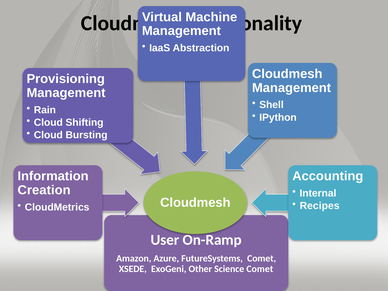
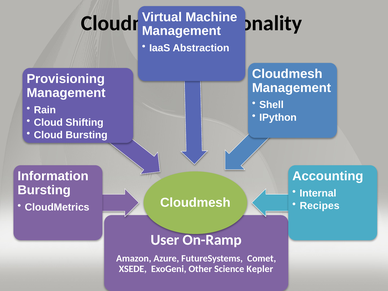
Creation: Creation -> Bursting (44, 190)
Science Comet: Comet -> Kepler (260, 269)
